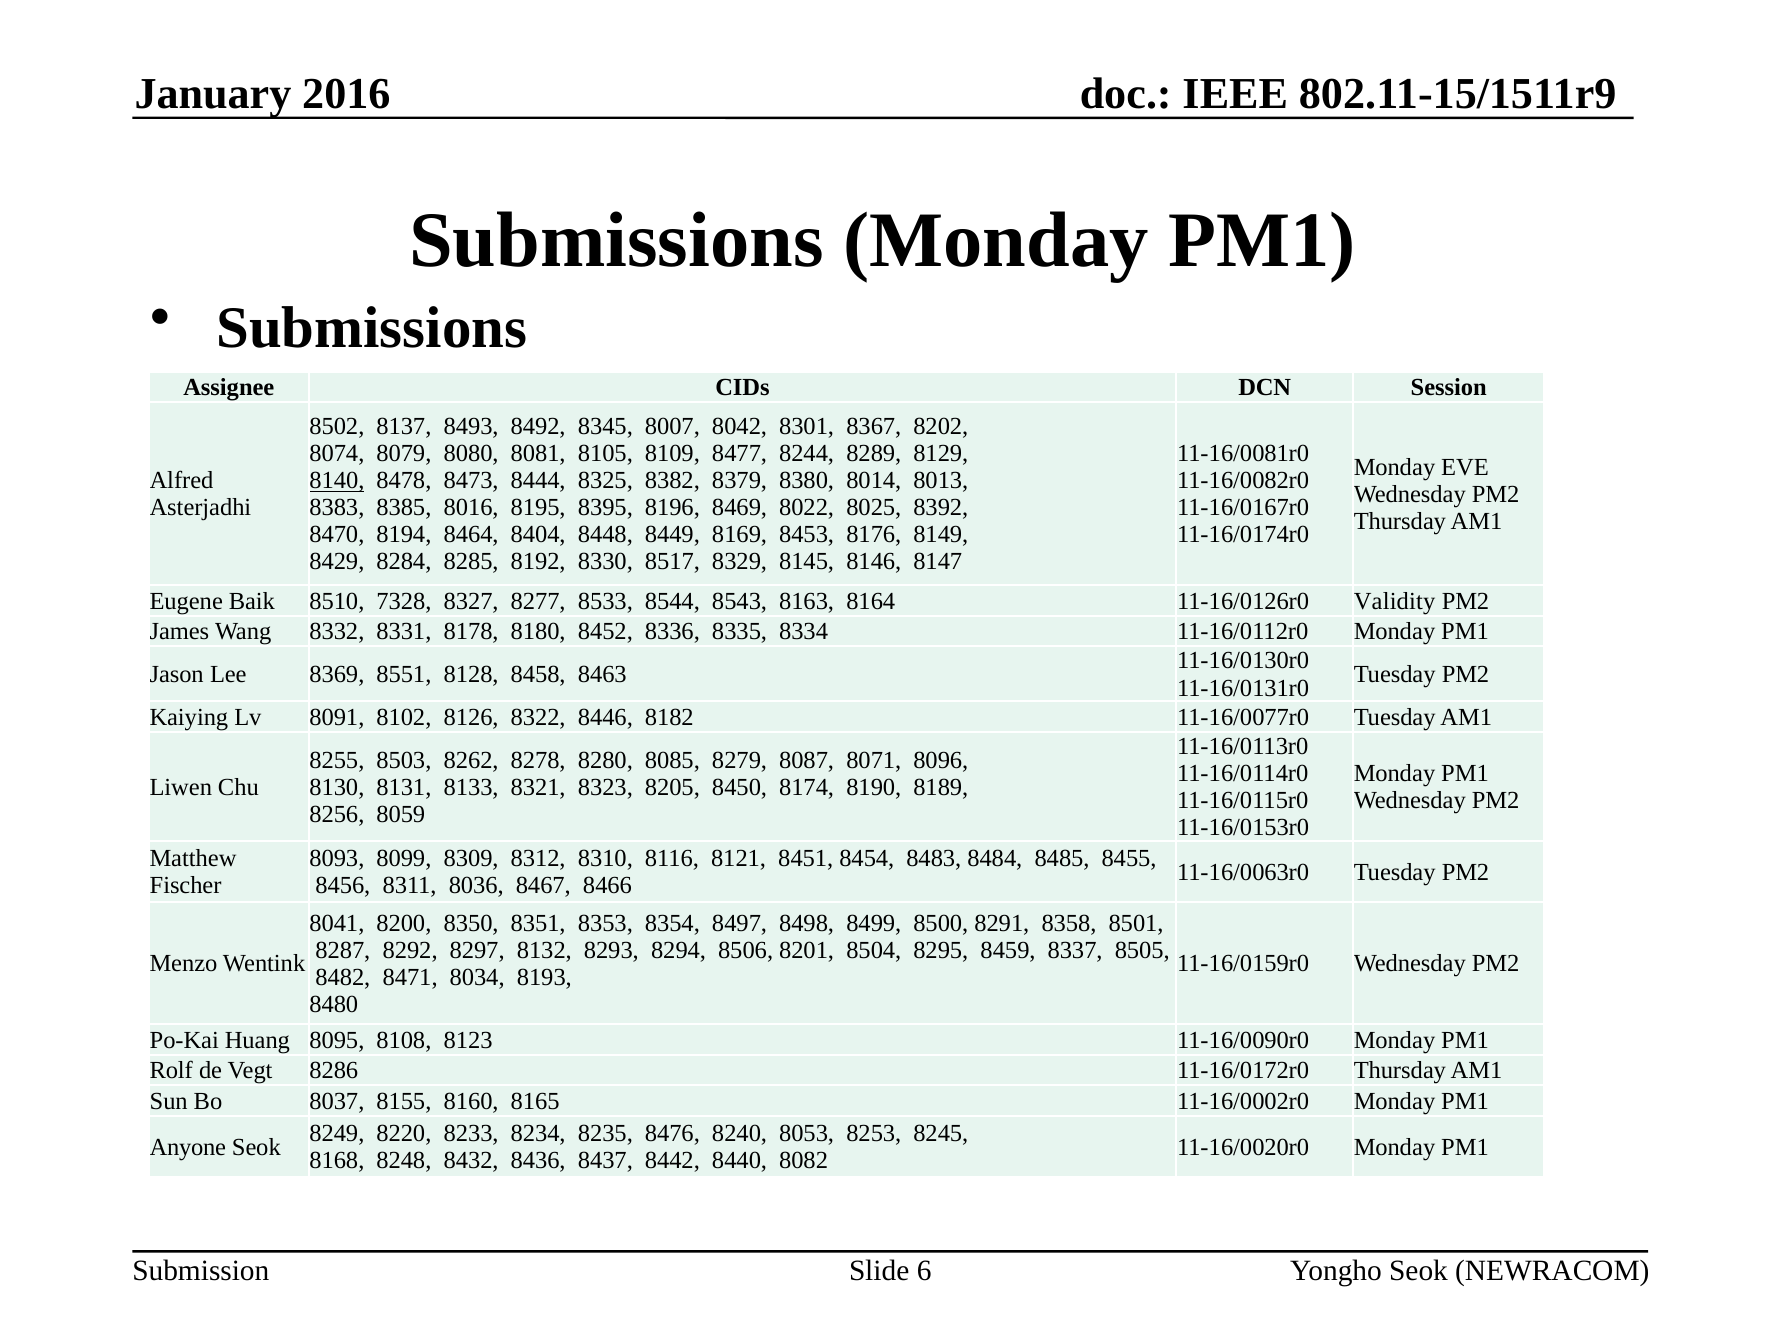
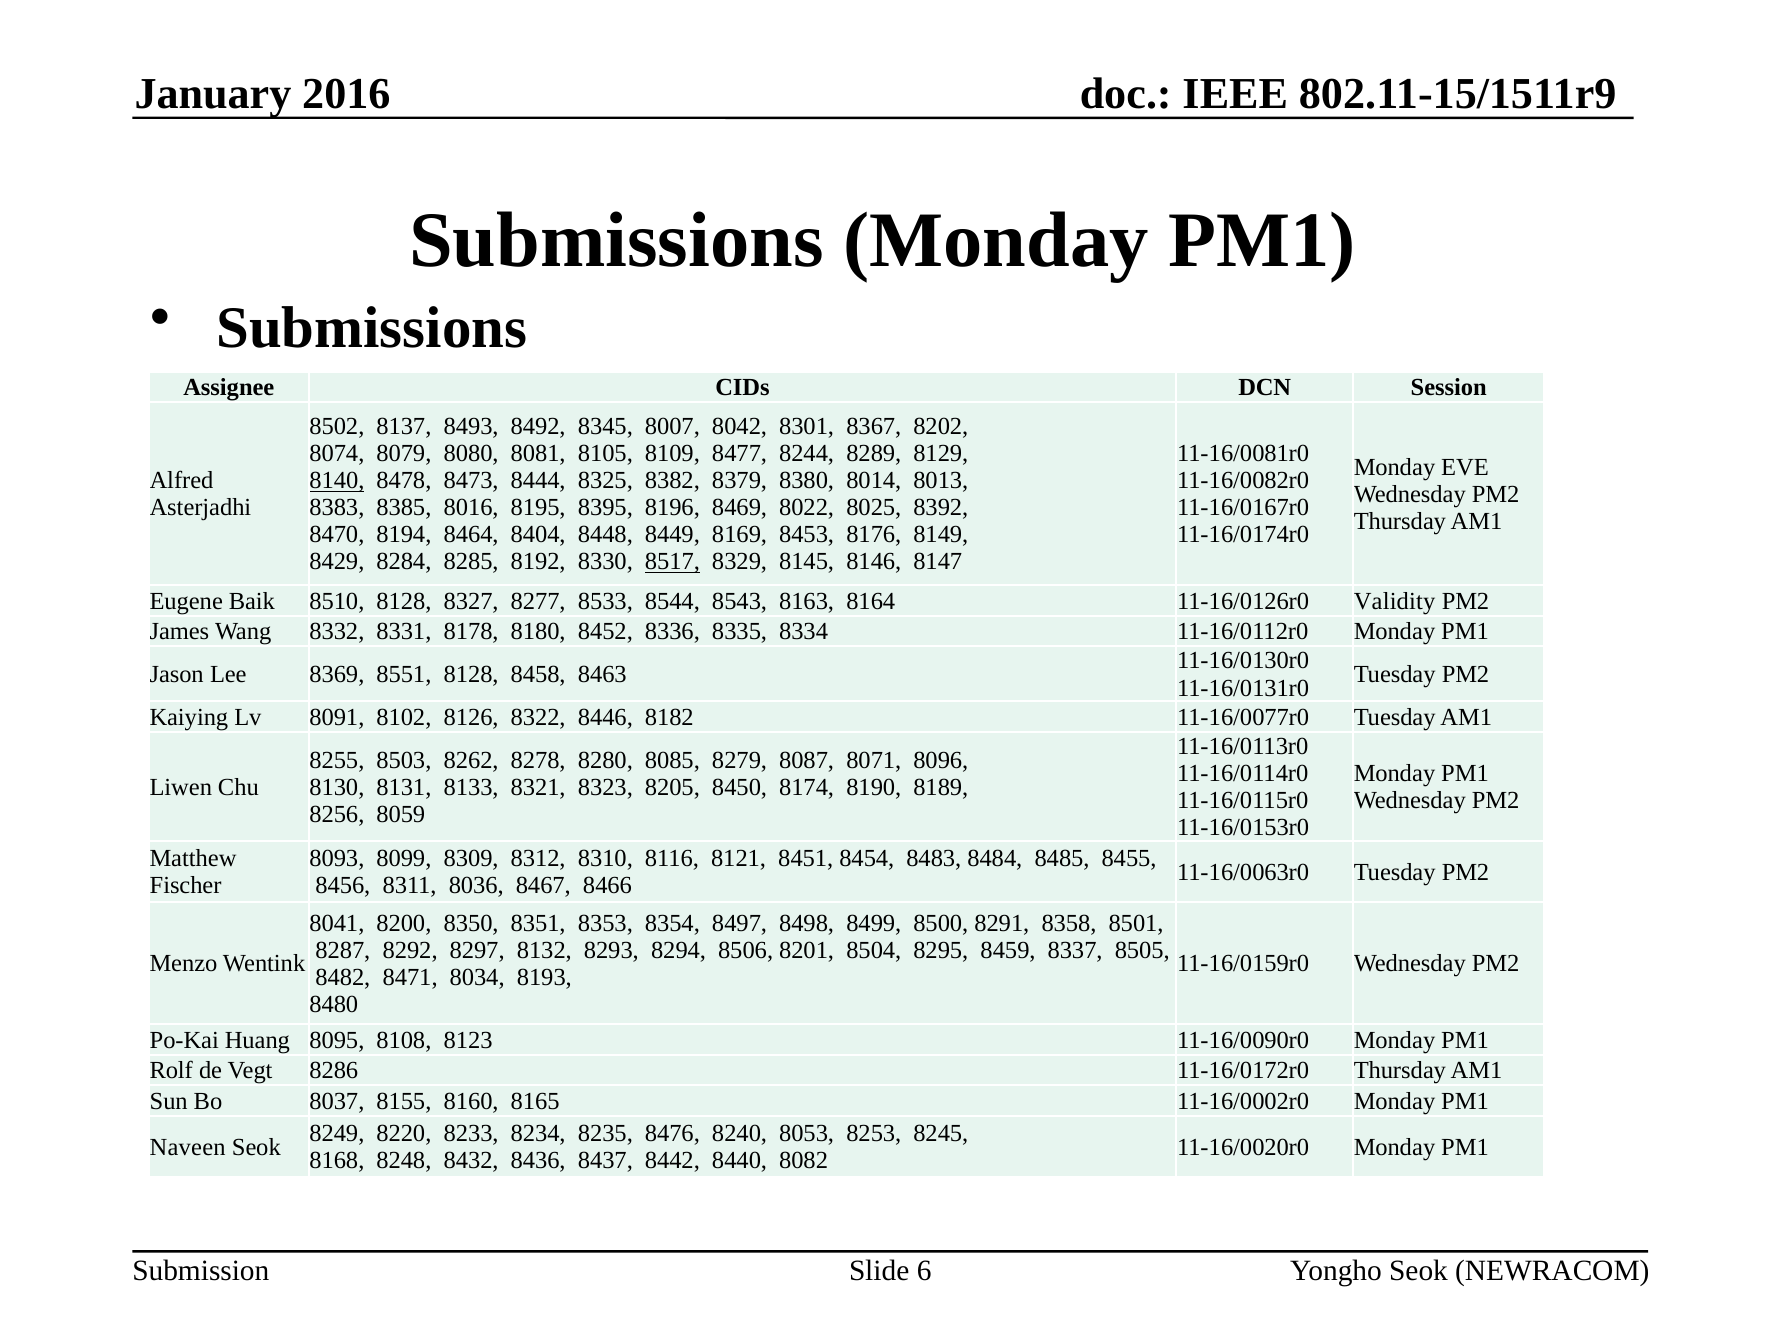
8517 underline: none -> present (672, 562)
8510 7328: 7328 -> 8128 (404, 601)
Anyone: Anyone -> Naveen (188, 1146)
